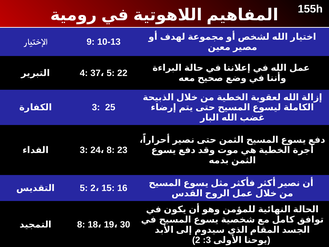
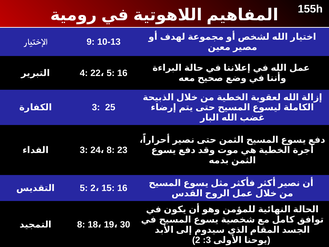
37: 37 -> 22 (96, 73)
5 22: 22 -> 16 (122, 73)
